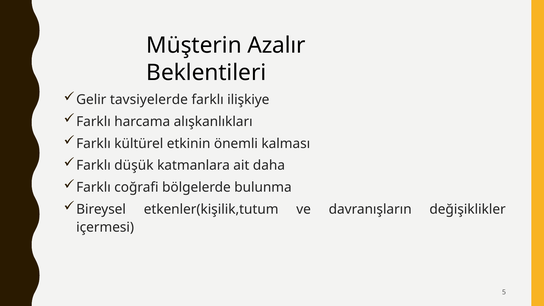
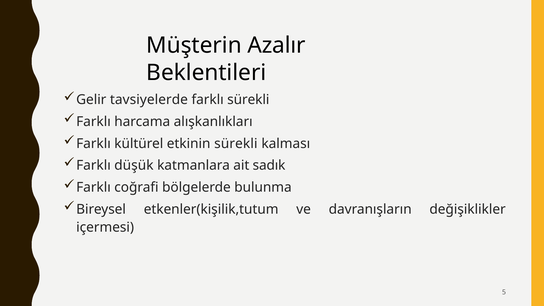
farklı ilişkiye: ilişkiye -> sürekli (248, 100)
etkinin önemli: önemli -> sürekli (236, 144)
daha: daha -> sadık (269, 166)
